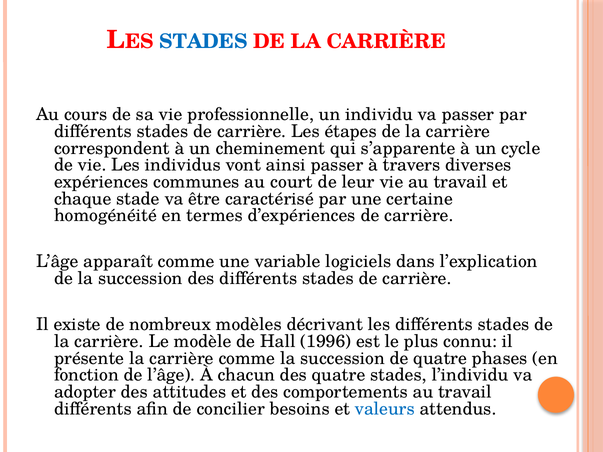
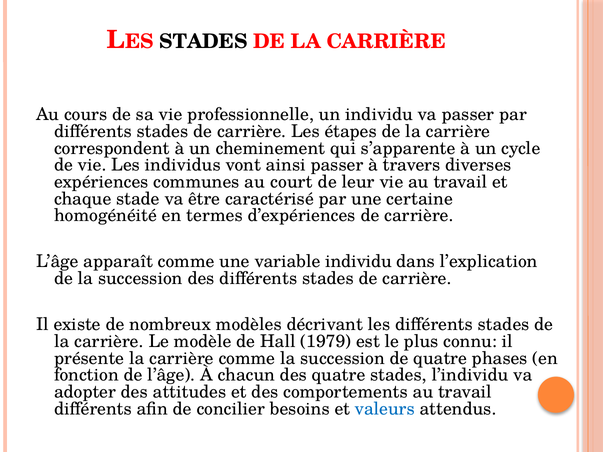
STADES colour: blue -> black (203, 42)
variable logiciels: logiciels -> individu (359, 262)
1996: 1996 -> 1979 (326, 342)
